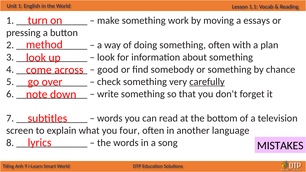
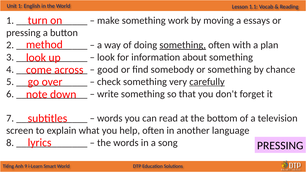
something underline: none -> present (183, 45)
four: four -> help (130, 131)
MISTAKES: MISTAKES -> PRESSING (280, 146)
